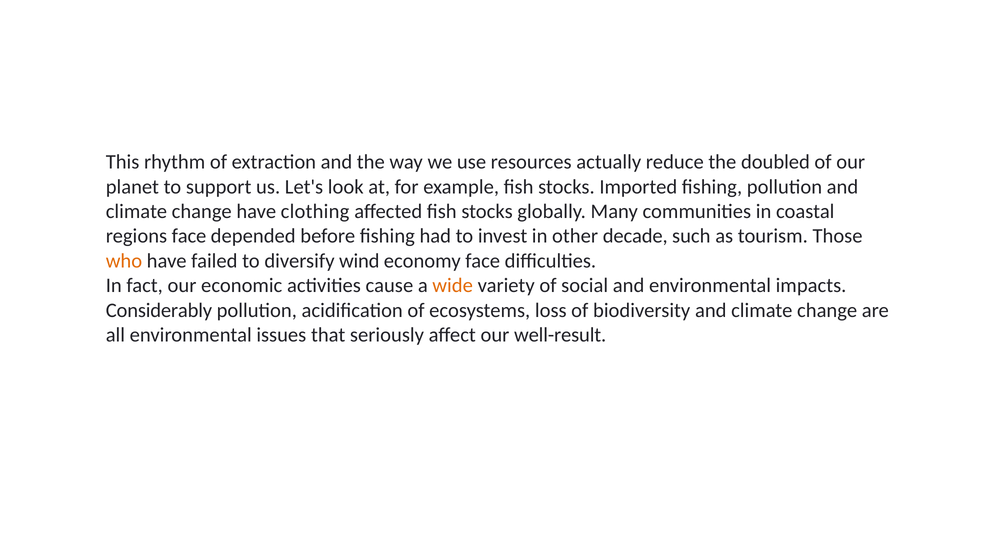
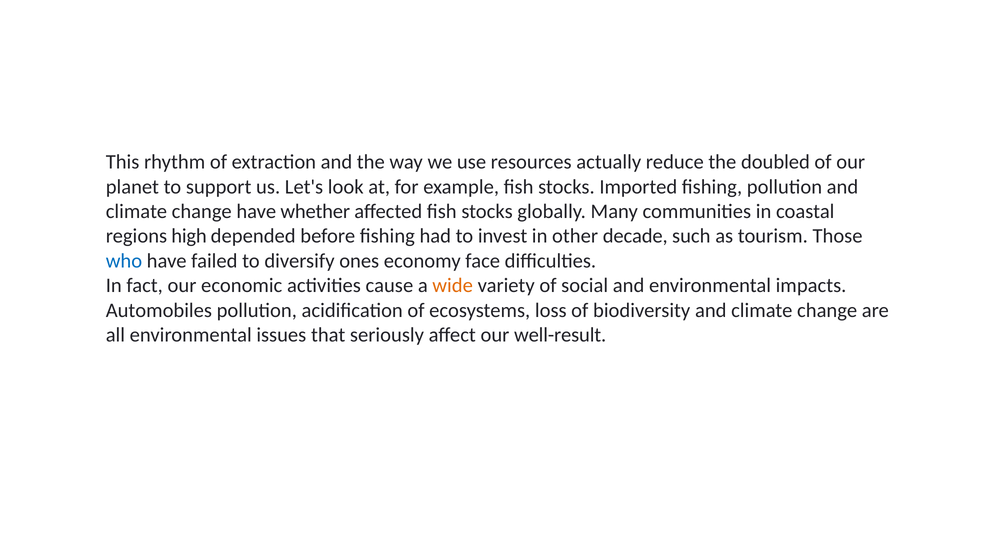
clothing: clothing -> whether (315, 211)
regions face: face -> high (189, 236)
who colour: orange -> blue (124, 261)
wind: wind -> ones (359, 261)
Considerably: Considerably -> Automobiles (159, 310)
